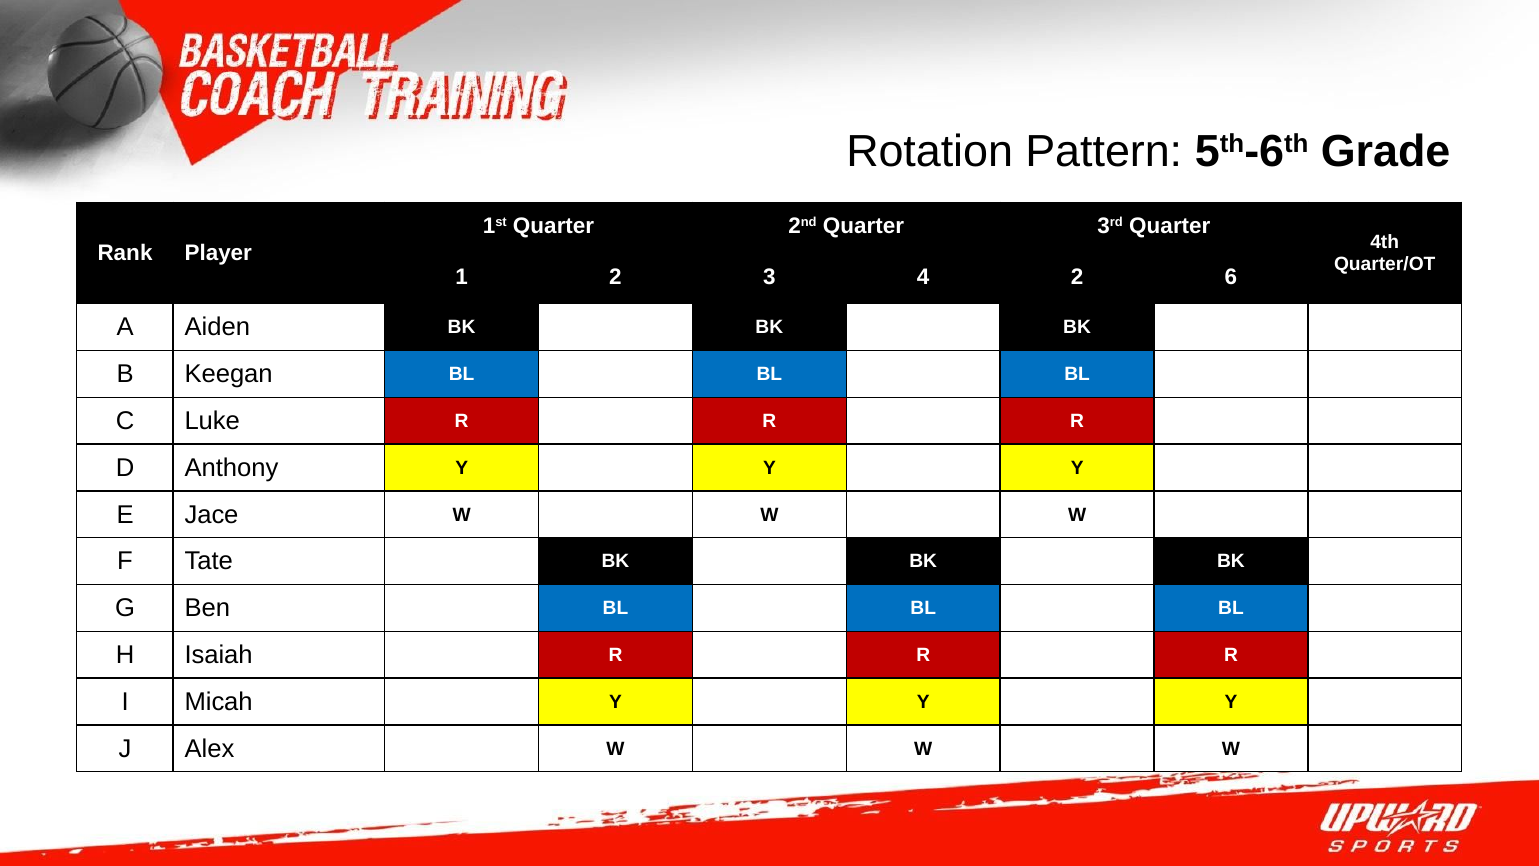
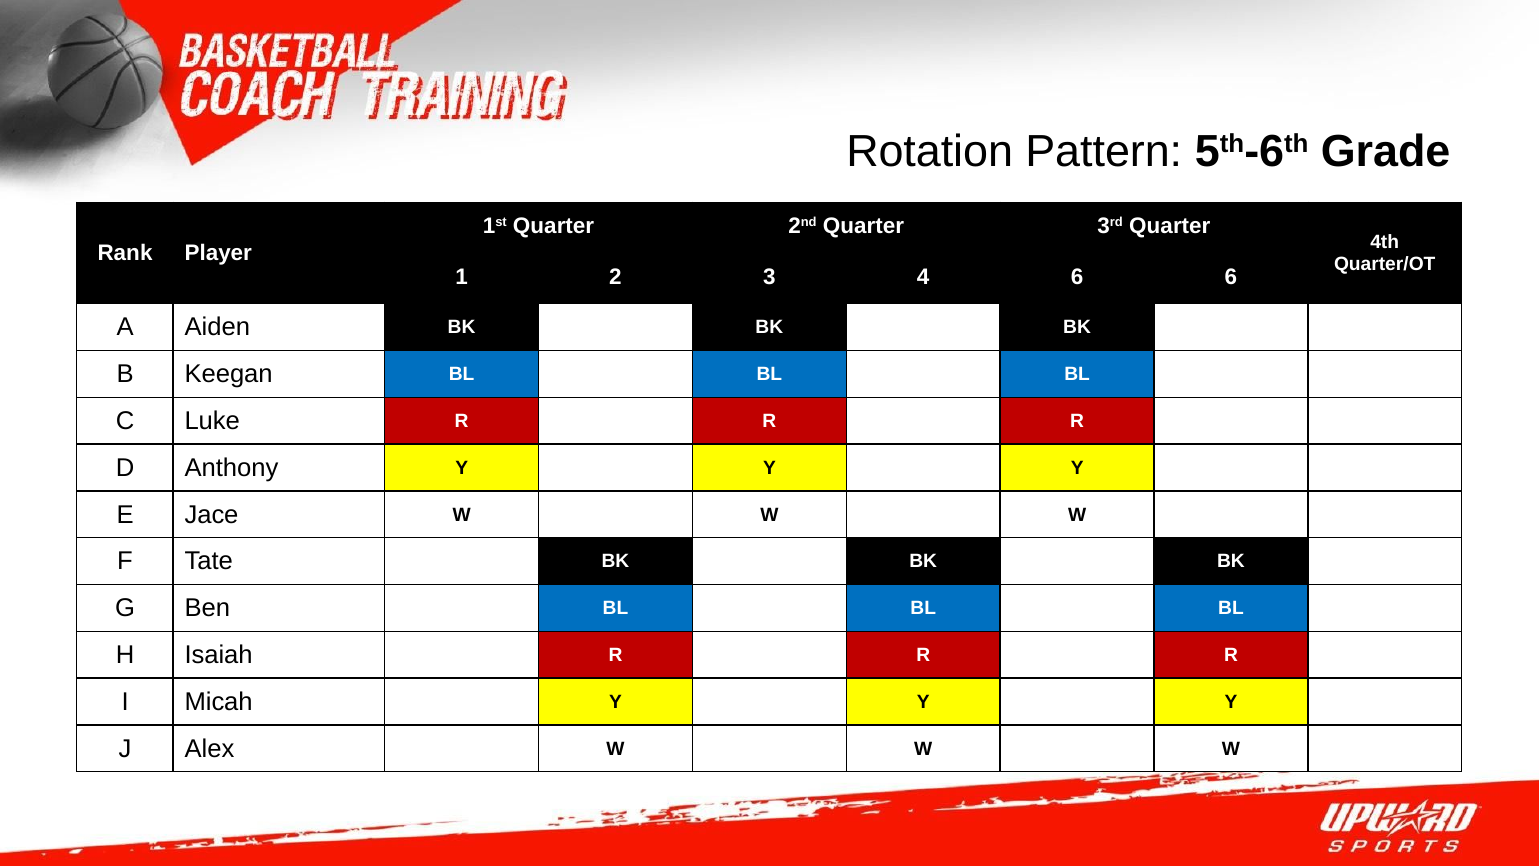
4 2: 2 -> 6 (1077, 277)
